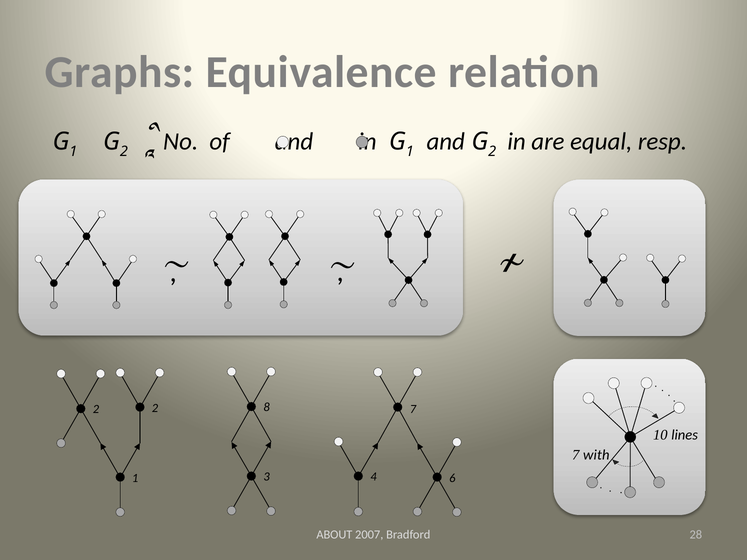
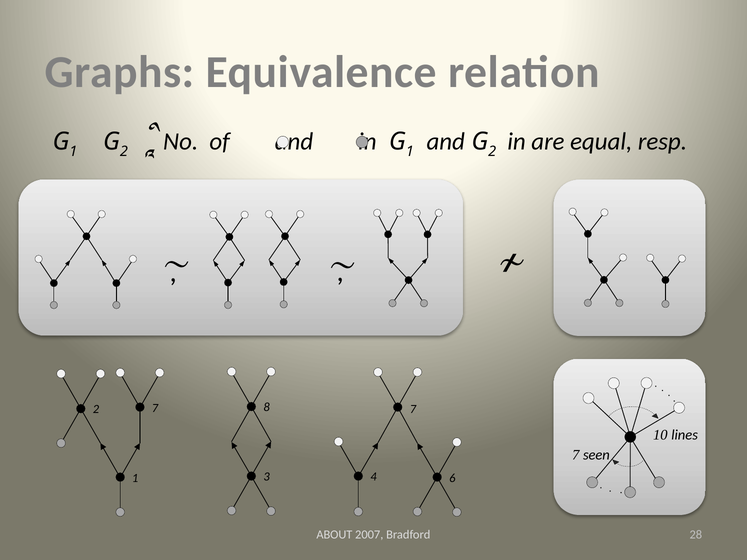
2 2: 2 -> 7 (155, 409)
with: with -> seen (596, 455)
